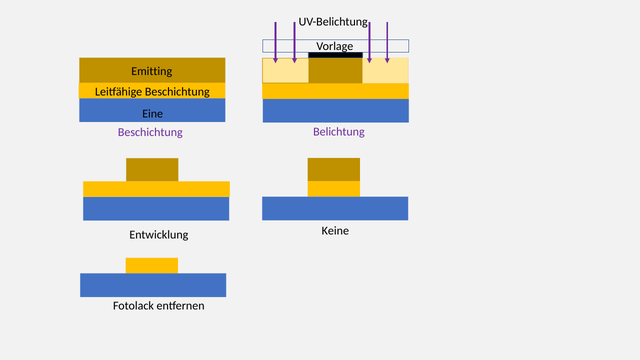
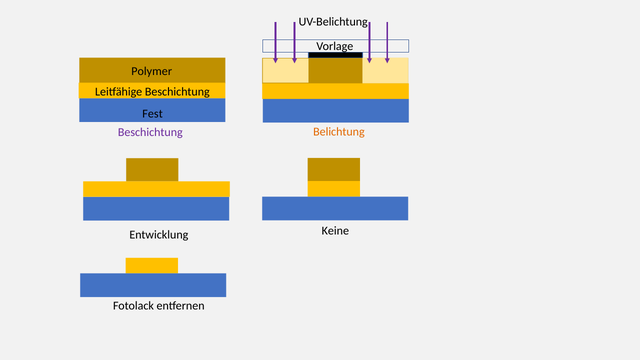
Emitting: Emitting -> Polymer (152, 71)
Eine: Eine -> Fest (153, 114)
Belichtung colour: purple -> orange (339, 132)
